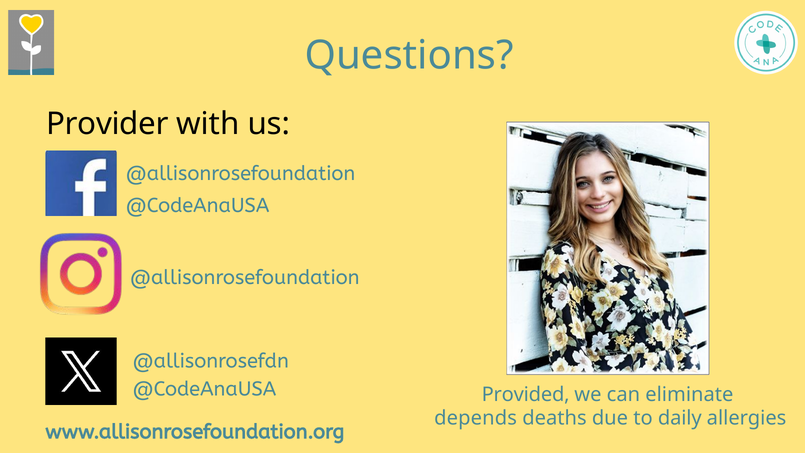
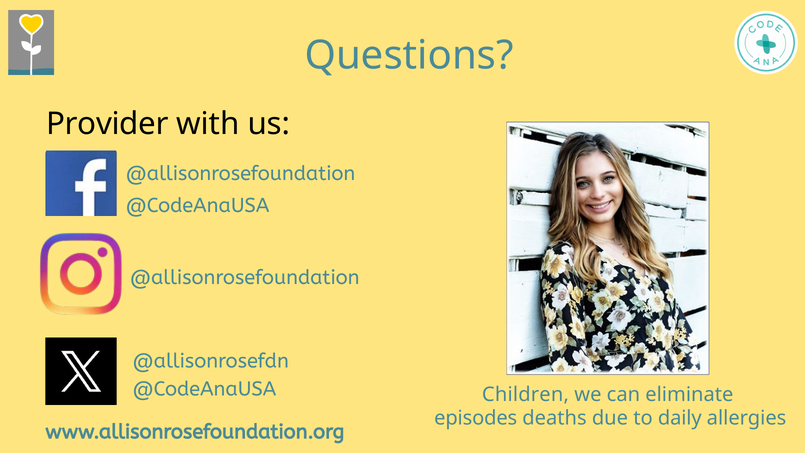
Provided: Provided -> Children (525, 394)
depends: depends -> episodes (476, 418)
